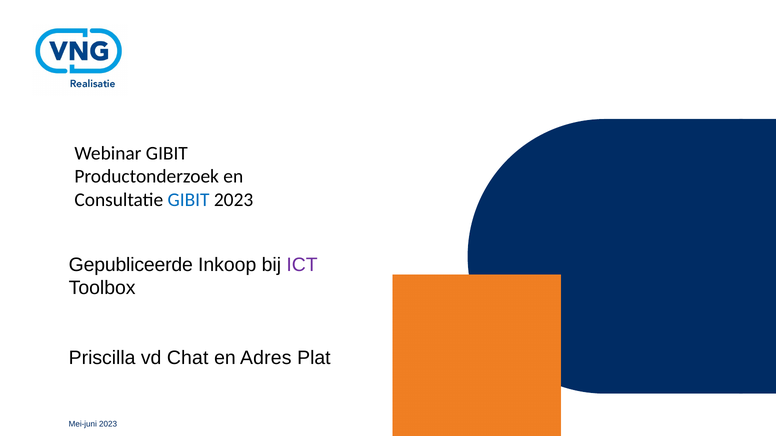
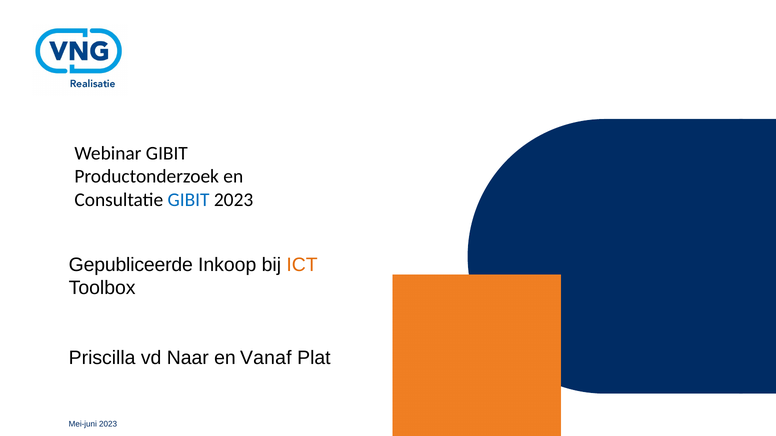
ICT colour: purple -> orange (302, 265)
Chat: Chat -> Naar (188, 358)
Adres: Adres -> Vanaf (266, 358)
